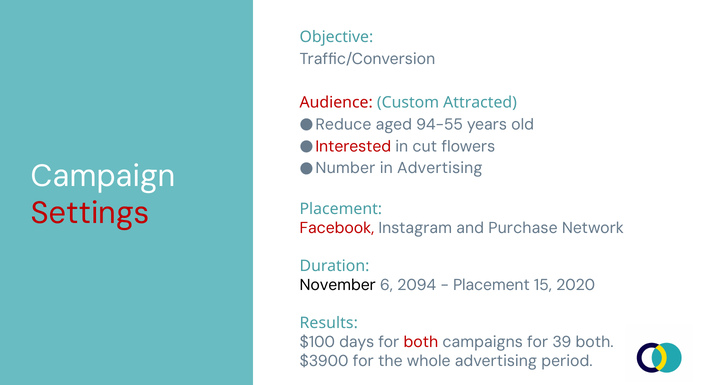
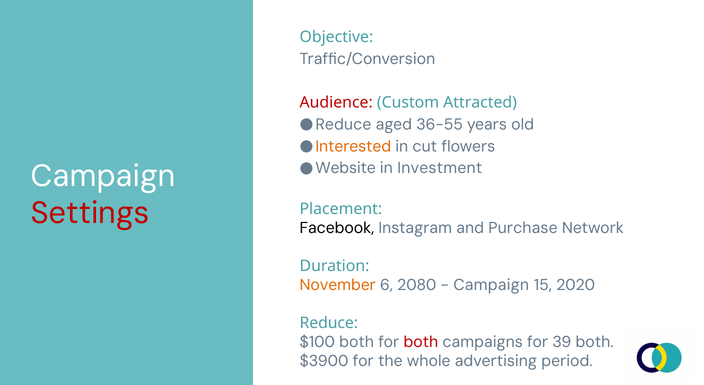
94-55: 94-55 -> 36-55 (440, 125)
Interested colour: red -> orange (353, 146)
Number: Number -> Website (346, 168)
in Advertising: Advertising -> Investment (440, 168)
Facebook colour: red -> black (337, 228)
November colour: black -> orange (338, 285)
2094: 2094 -> 2080 (417, 285)
Placement: Placement -> Campaign (491, 285)
Results: Results -> Reduce (329, 323)
$100 days: days -> both (357, 342)
